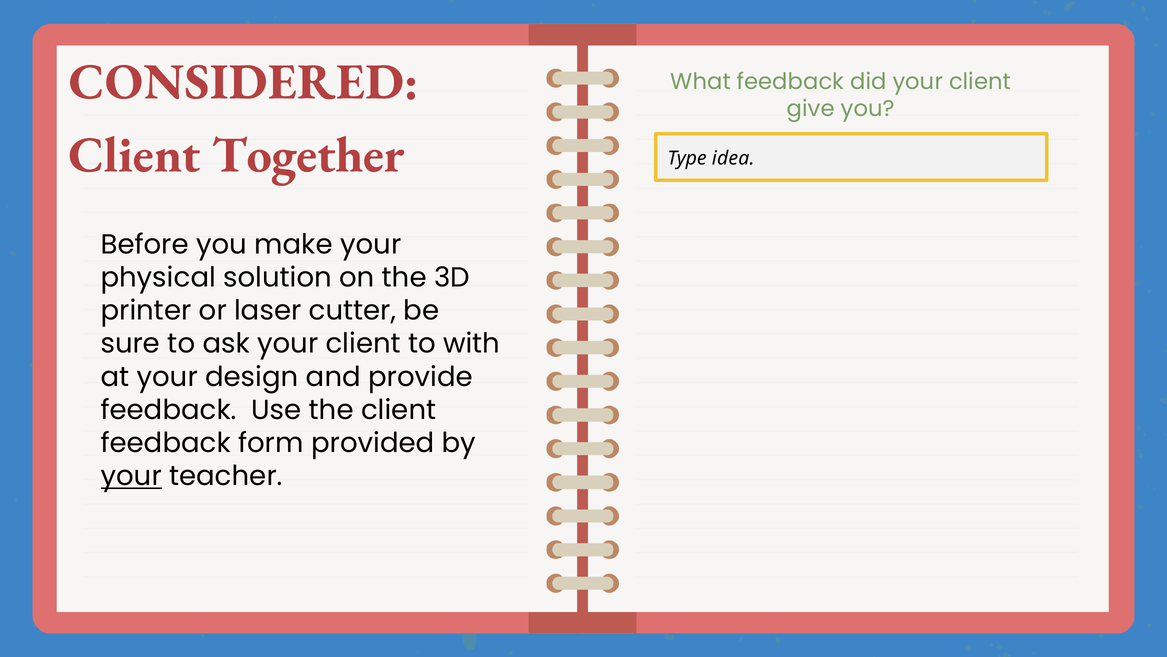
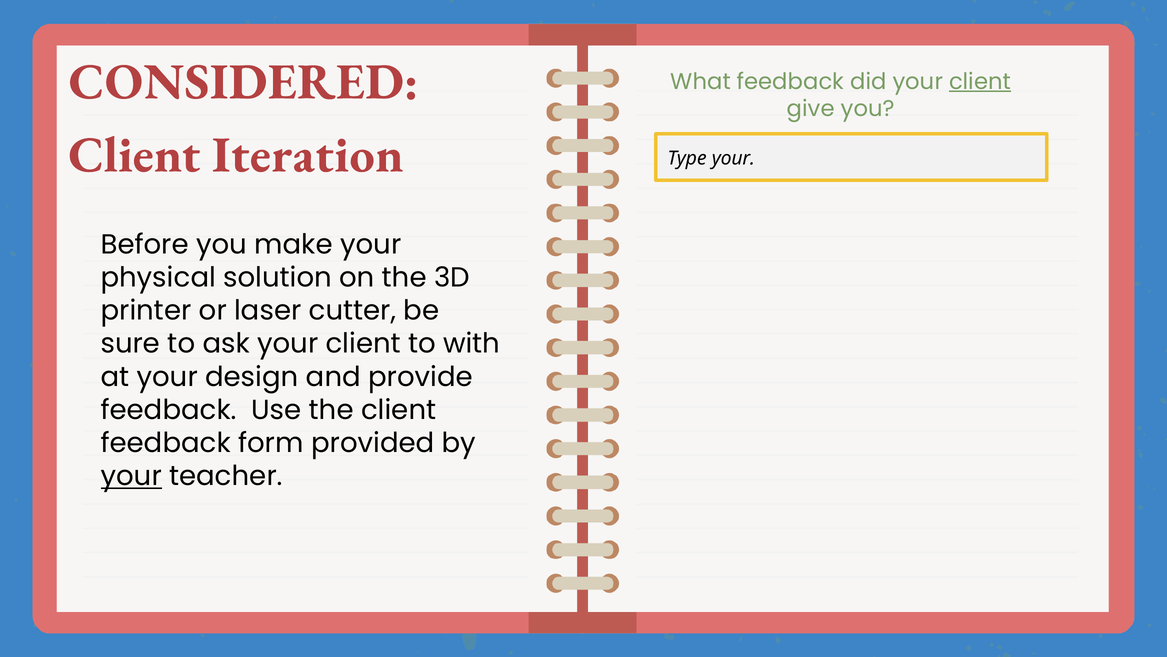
client underline: none -> present (980, 81)
Together: Together -> Iteration (308, 155)
Type idea: idea -> your (733, 158)
